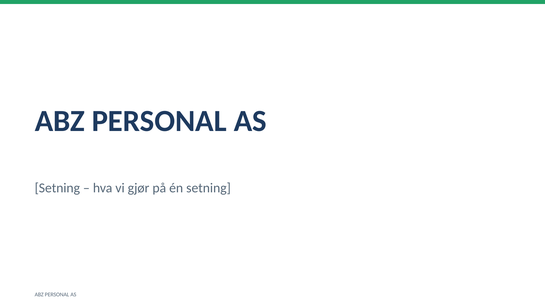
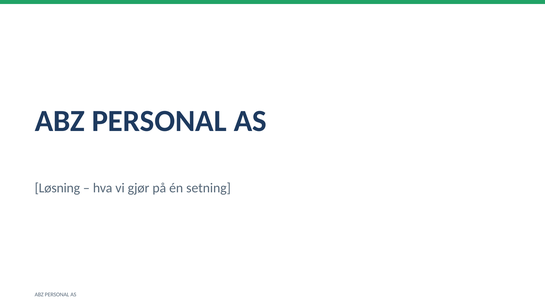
Setning: Setning -> Løsning (57, 188)
